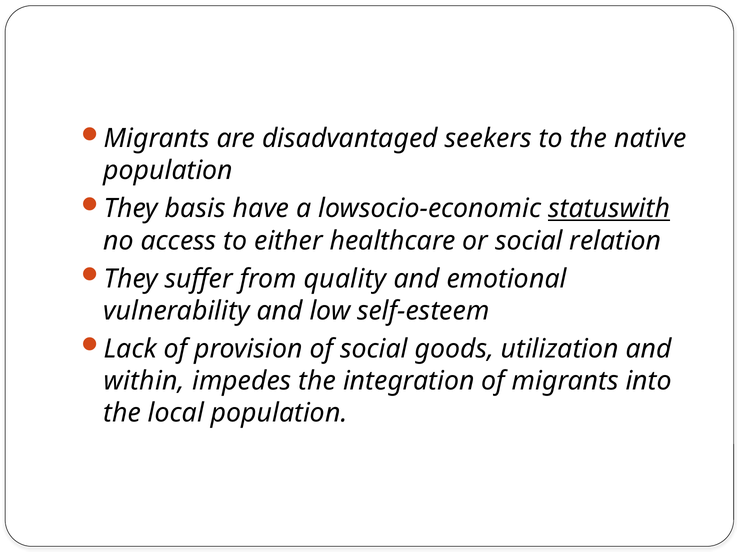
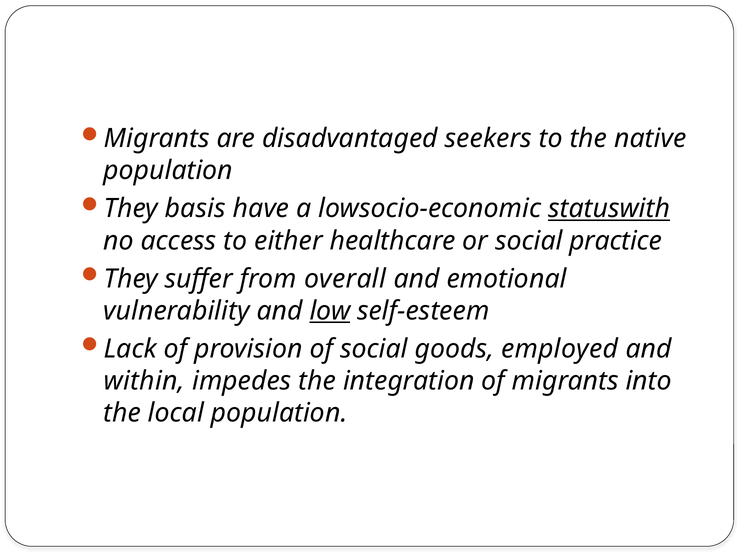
relation: relation -> practice (616, 241)
quality: quality -> overall (345, 279)
low underline: none -> present (330, 311)
utilization: utilization -> employed (560, 349)
